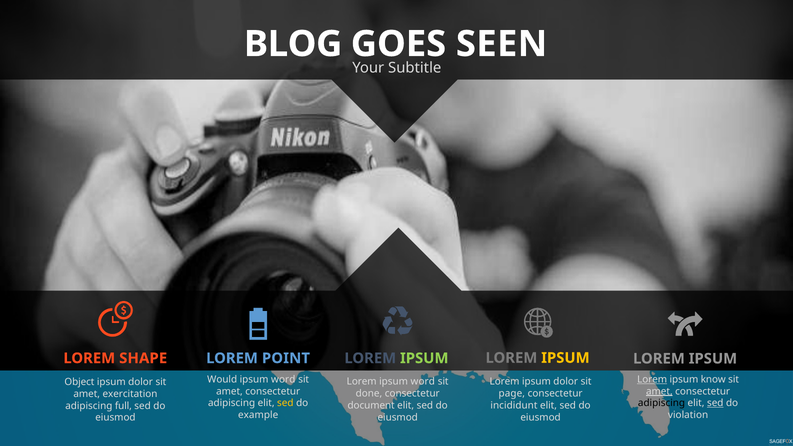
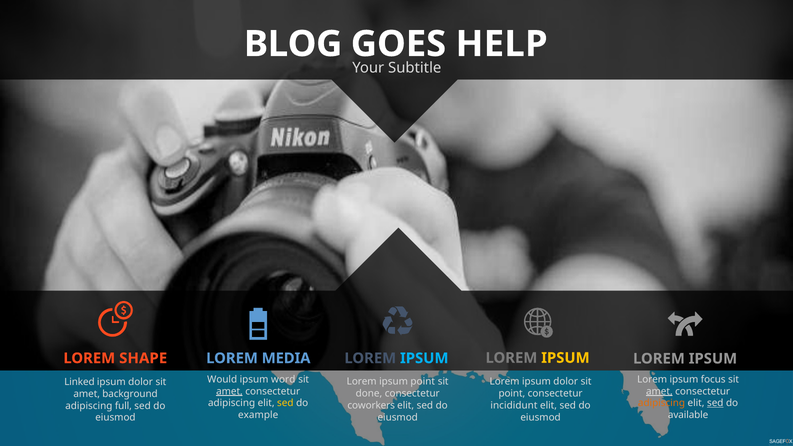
SEEN: SEEN -> HELP (502, 44)
POINT: POINT -> MEDIA (286, 358)
IPSUM colour: light green -> light blue (424, 358)
Lorem underline: present -> none (652, 379)
know: know -> focus (713, 379)
Lorem ipsum word: word -> point (423, 382)
Object: Object -> Linked (79, 382)
amet underline: none -> present (229, 391)
page: page -> point (512, 394)
exercitation: exercitation -> background (130, 394)
adipiscing colour: black -> orange (662, 403)
document: document -> coworkers (371, 406)
violation: violation -> available (688, 415)
